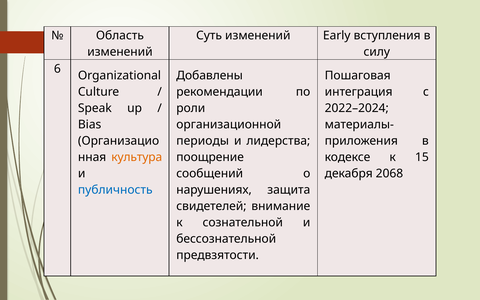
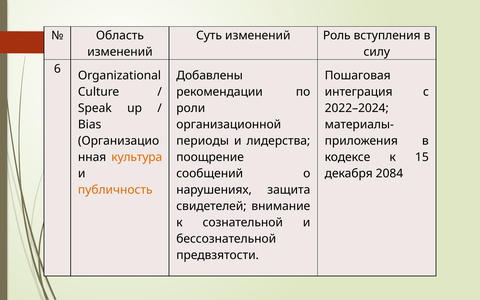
Early: Early -> Роль (337, 36)
2068: 2068 -> 2084 (389, 174)
публичность colour: blue -> orange (115, 190)
